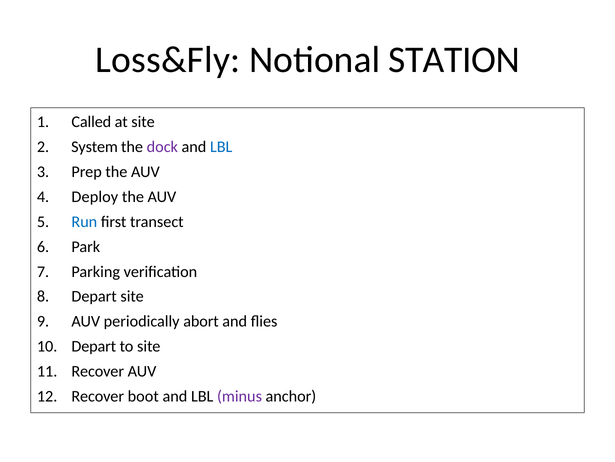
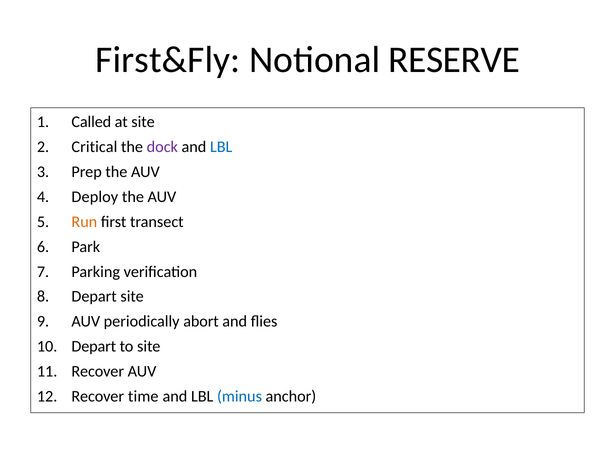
Loss&Fly: Loss&Fly -> First&Fly (168, 60)
STATION: STATION -> RESERVE (454, 60)
System: System -> Critical (94, 147)
Run colour: blue -> orange (84, 221)
boot: boot -> time (143, 396)
minus colour: purple -> blue (240, 396)
